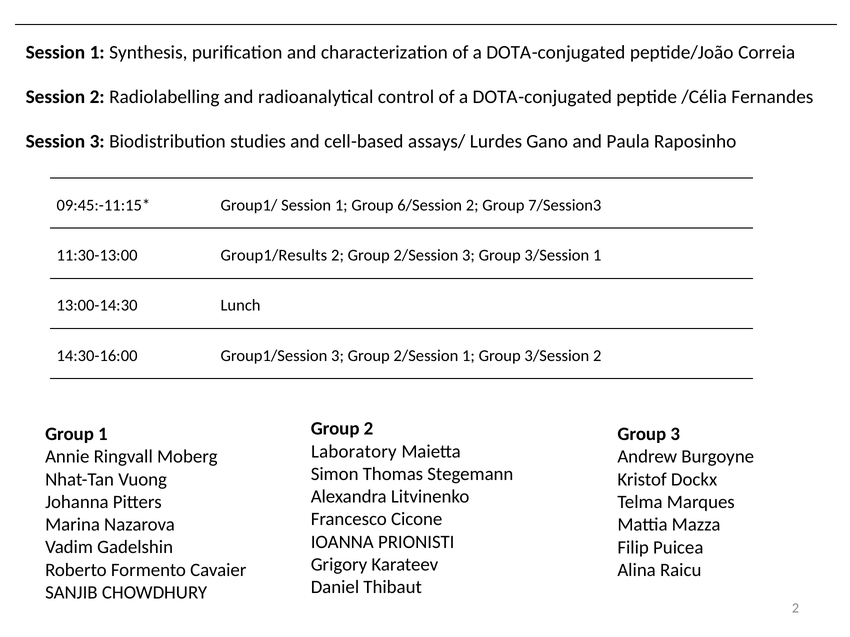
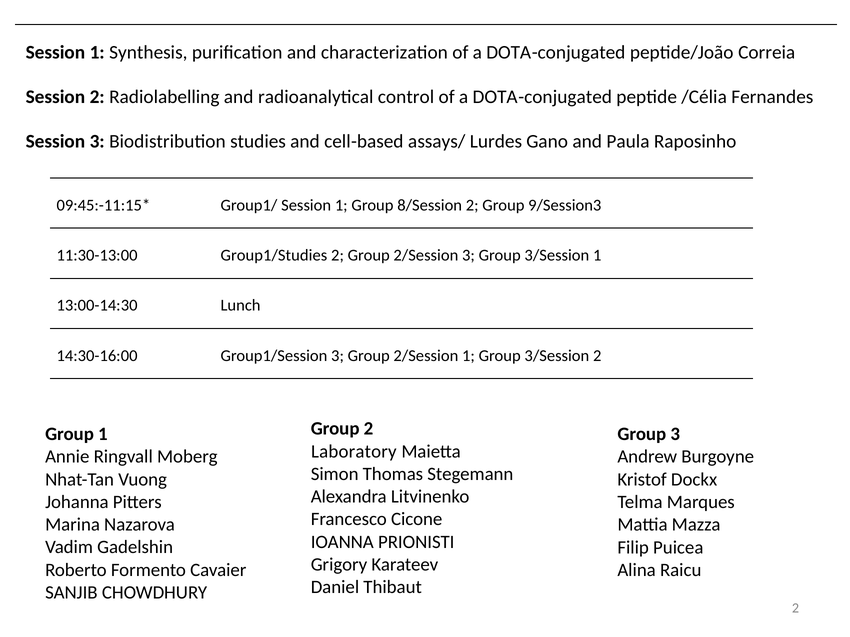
6/Session: 6/Session -> 8/Session (430, 205)
7/Session3: 7/Session3 -> 9/Session3 (565, 205)
Group1/Results: Group1/Results -> Group1/Studies (274, 255)
